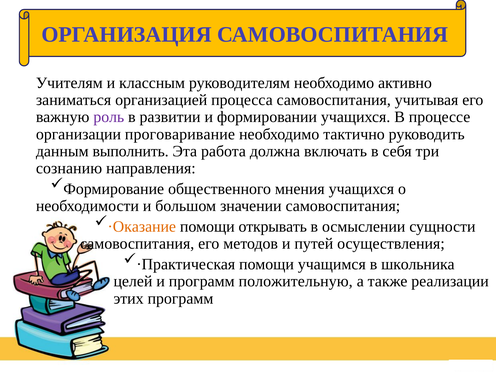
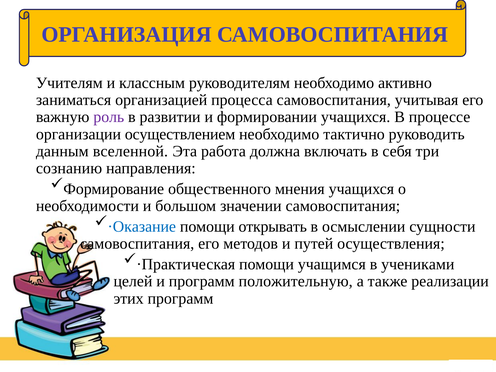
проговаривание: проговаривание -> осуществлением (180, 134)
выполнить: выполнить -> вселенной (130, 151)
·Оказание colour: orange -> blue (142, 227)
школьника: школьника -> учениками (418, 264)
